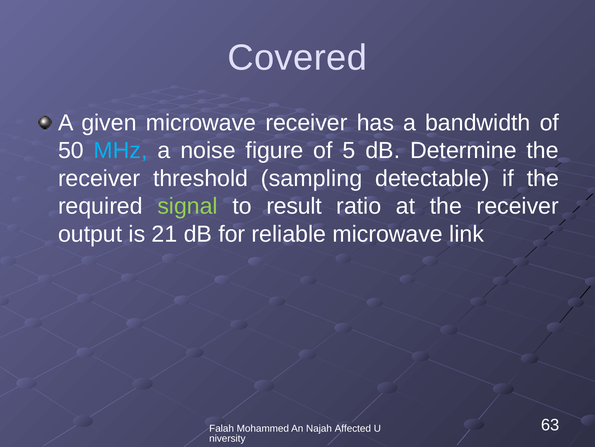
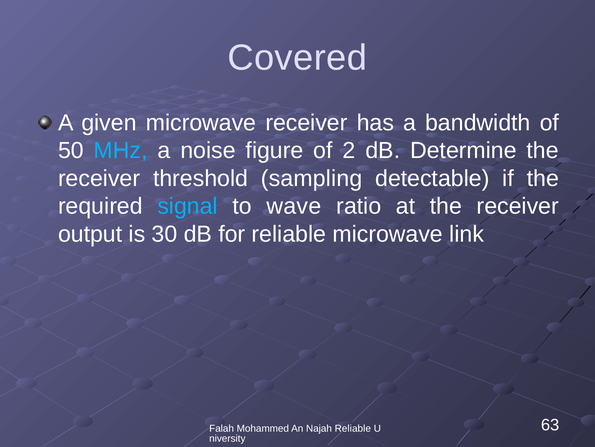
5: 5 -> 2 (349, 150)
signal colour: light green -> light blue (188, 206)
result: result -> wave (294, 206)
21: 21 -> 30 (164, 234)
Najah Affected: Affected -> Reliable (353, 428)
